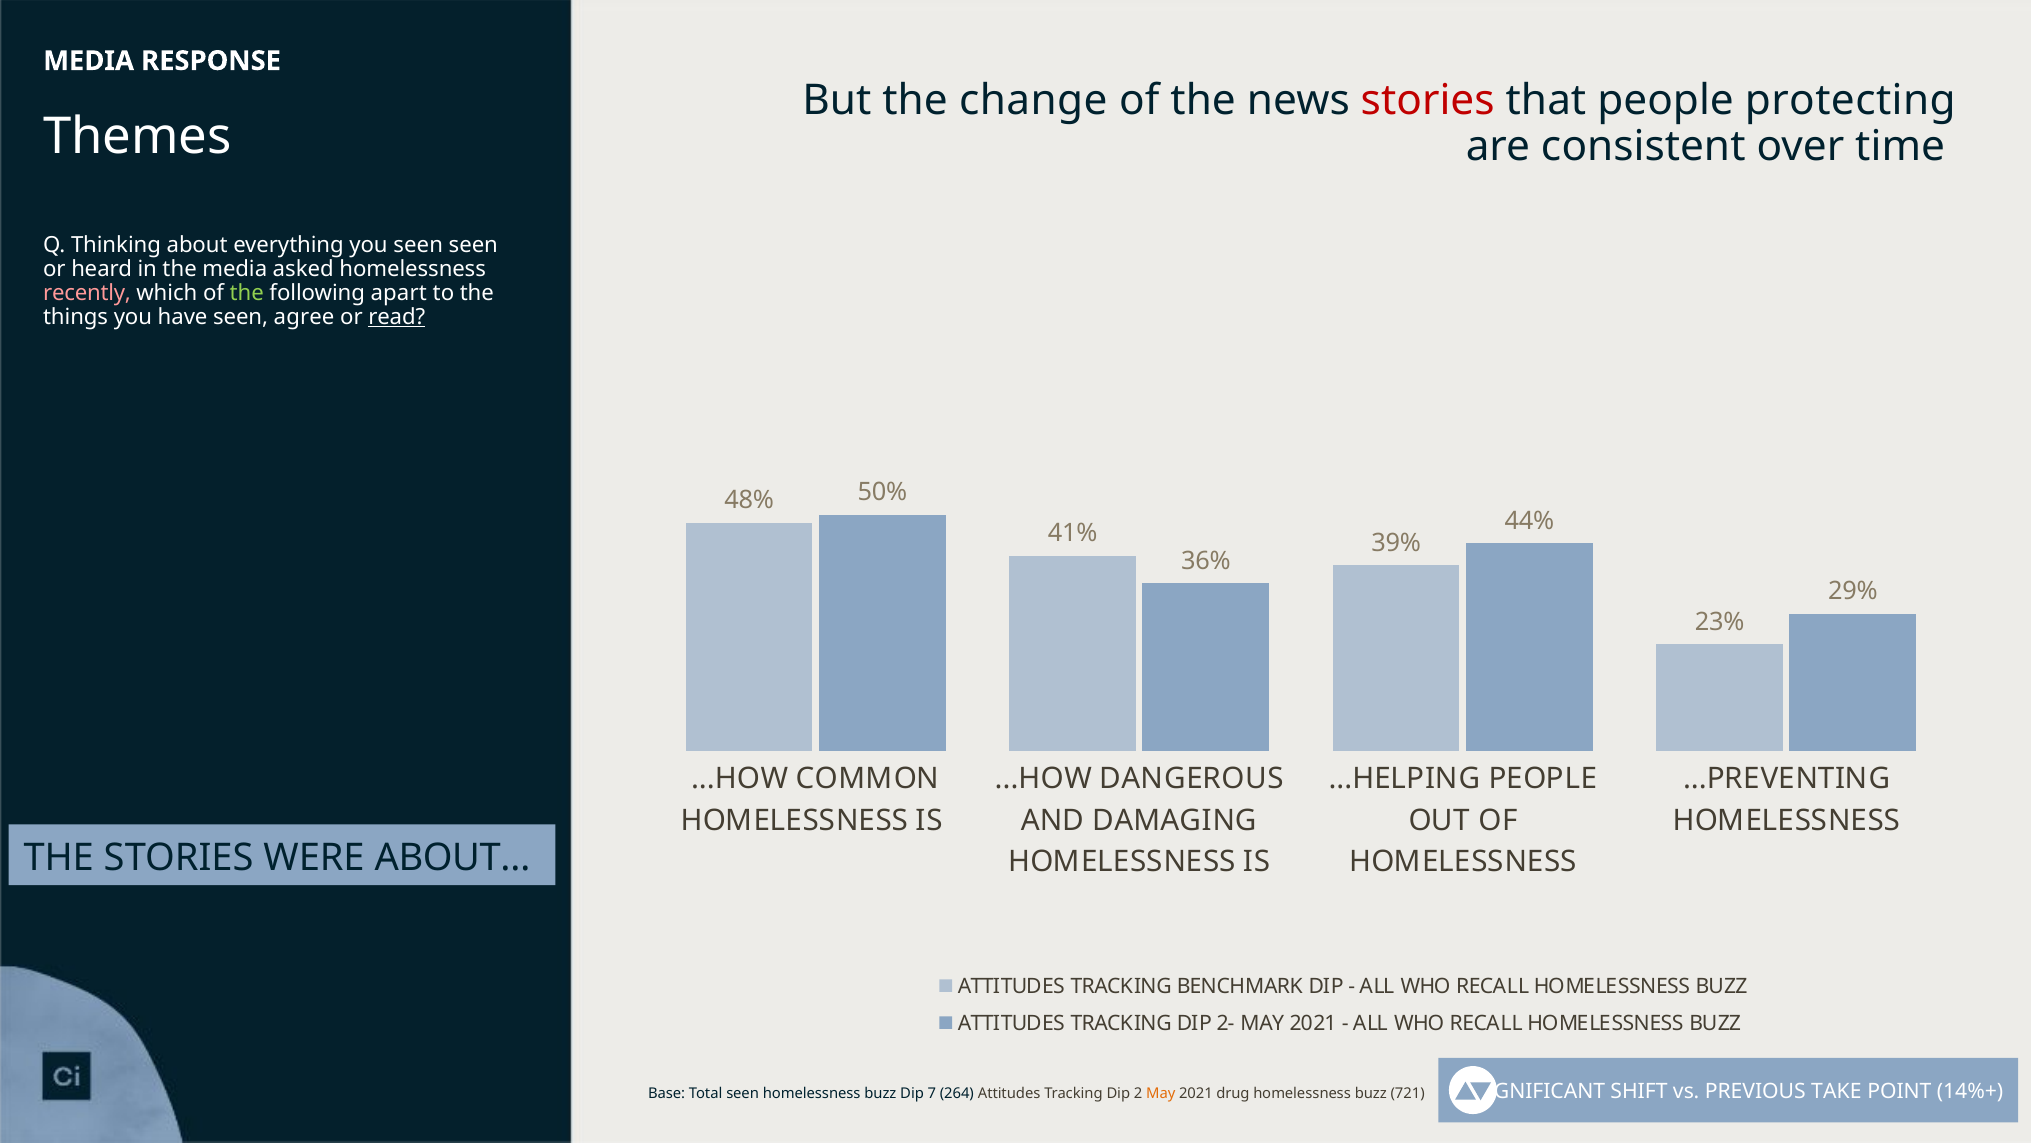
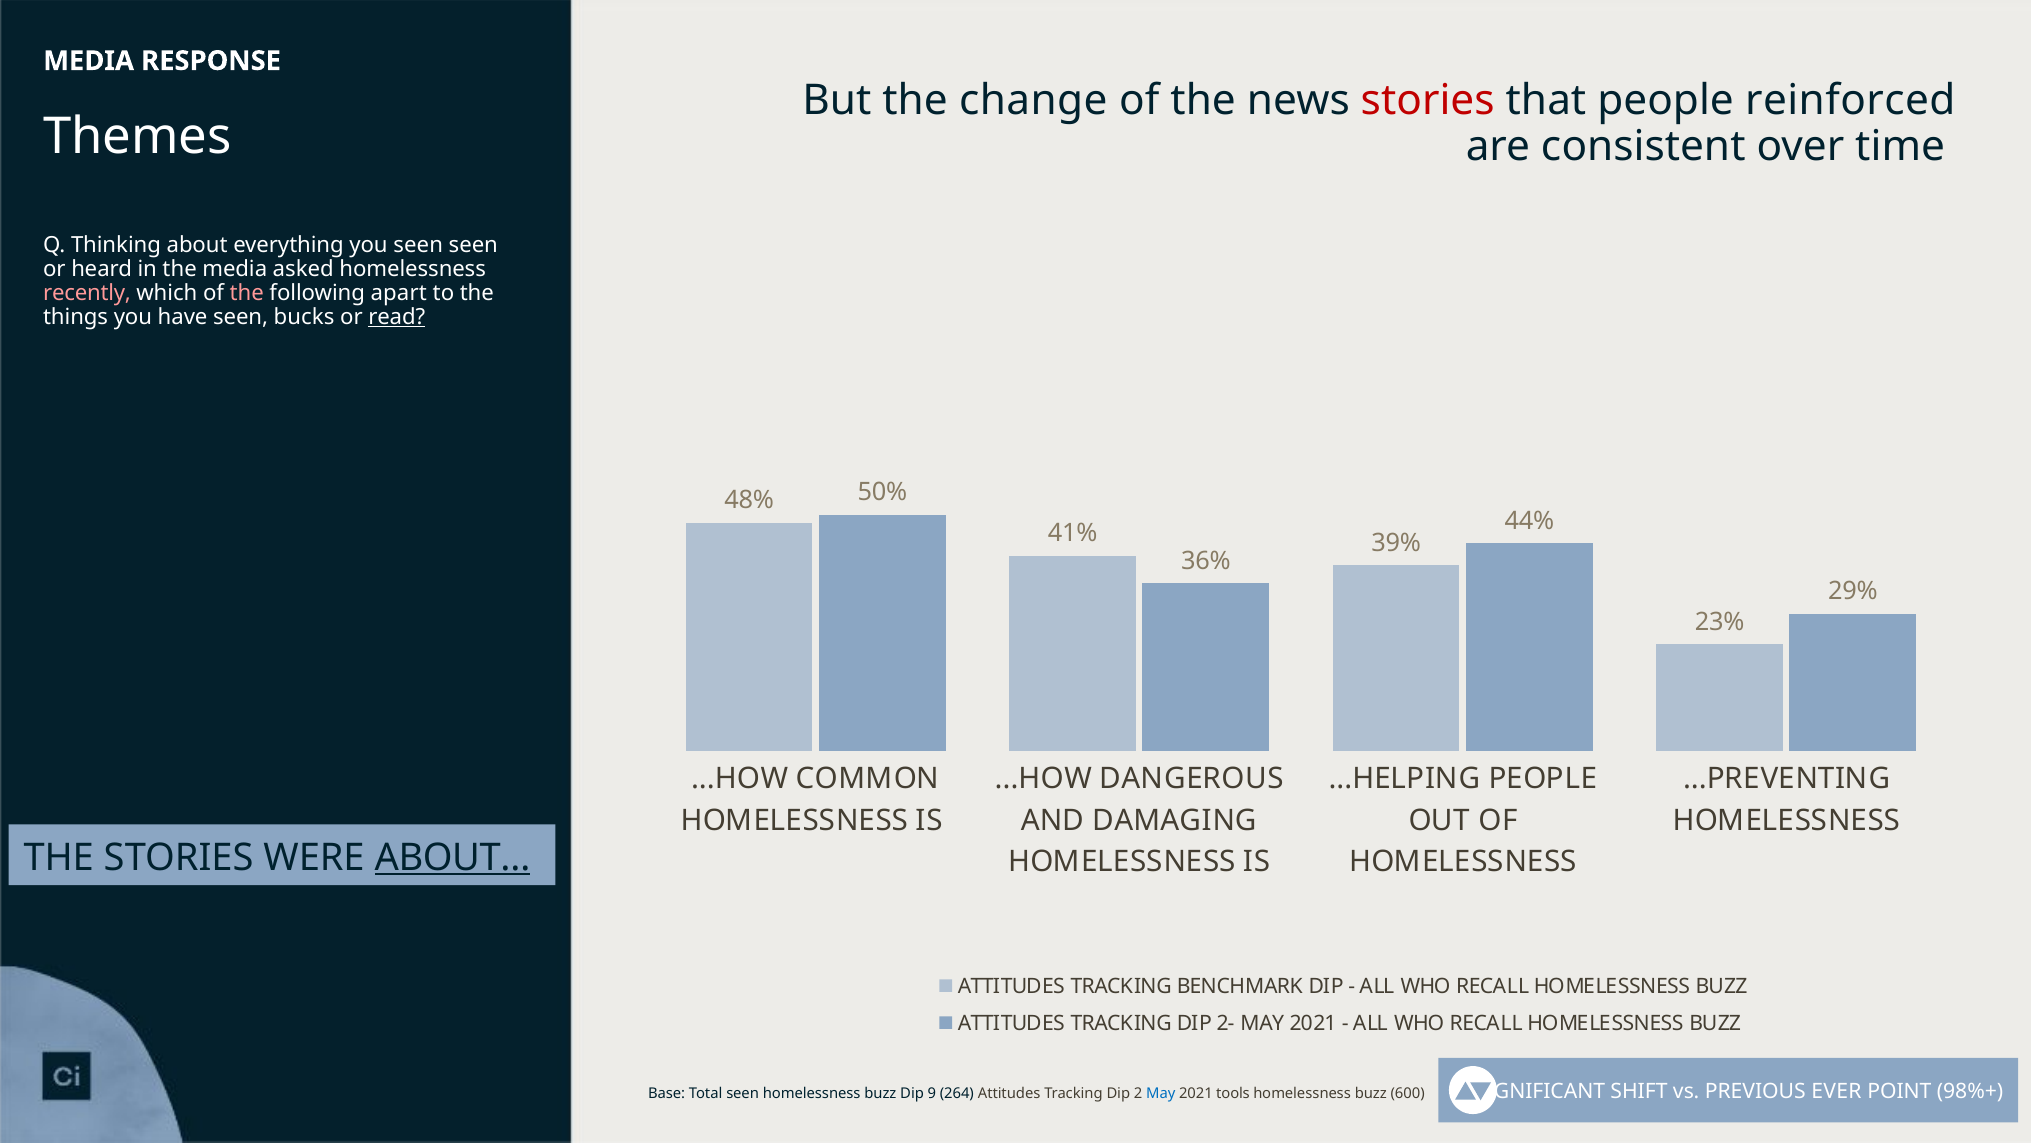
protecting: protecting -> reinforced (1850, 101)
the colour: light green -> pink (247, 293)
agree: agree -> bucks (304, 317)
ABOUT… underline: none -> present (453, 857)
TAKE: TAKE -> EVER (1836, 1091)
14%+: 14%+ -> 98%+ (1970, 1091)
7: 7 -> 9 (932, 1093)
May colour: orange -> blue (1161, 1093)
drug: drug -> tools (1233, 1093)
721: 721 -> 600 (1408, 1093)
